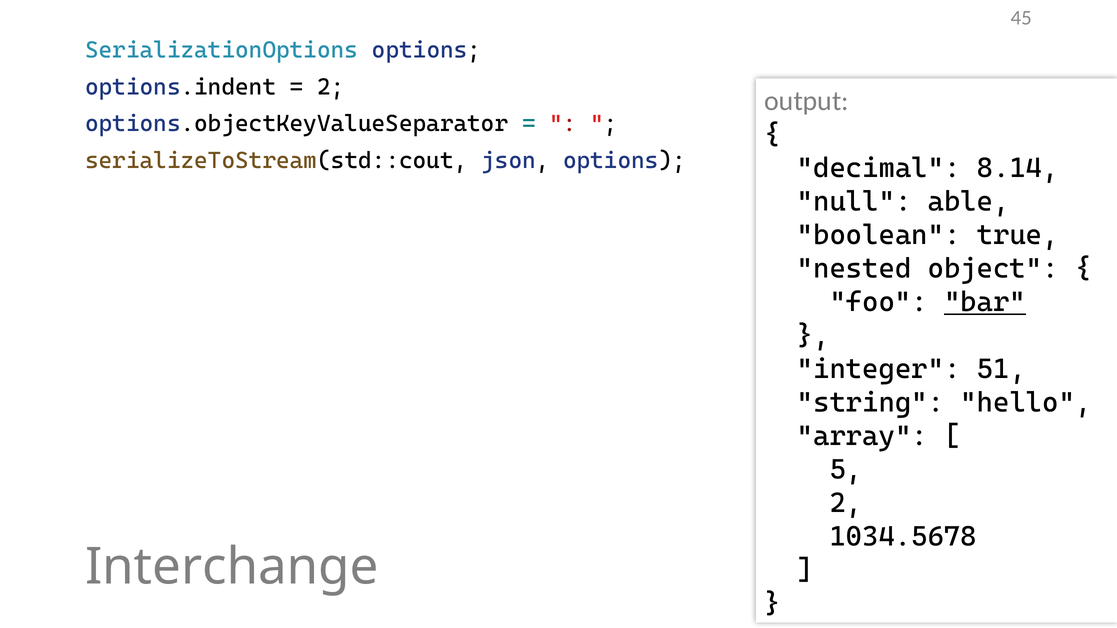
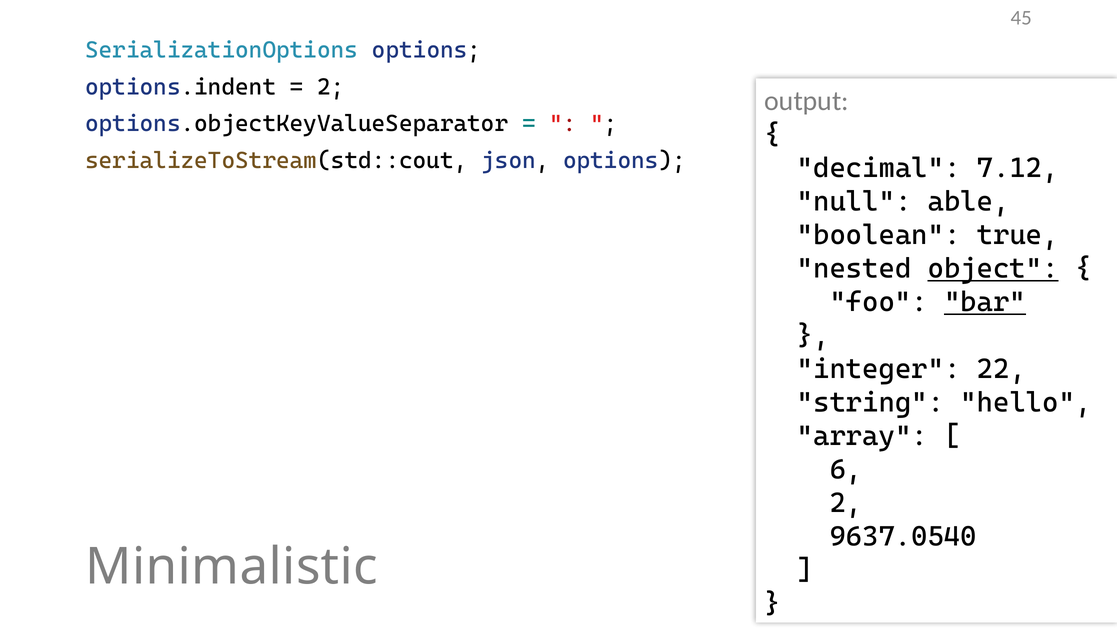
8.14: 8.14 -> 7.12 (1018, 168)
object underline: none -> present (993, 269)
51: 51 -> 22 (1001, 369)
5: 5 -> 6 (846, 470)
1034.5678: 1034.5678 -> 9637.0540 (903, 537)
Interchange: Interchange -> Minimalistic (232, 567)
